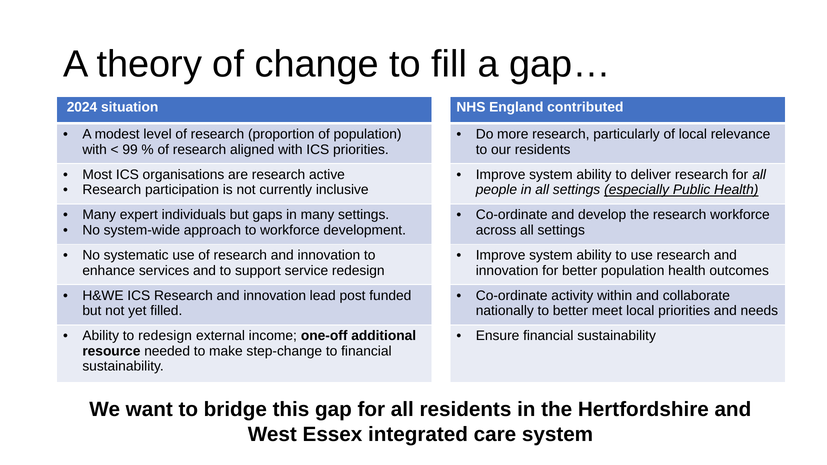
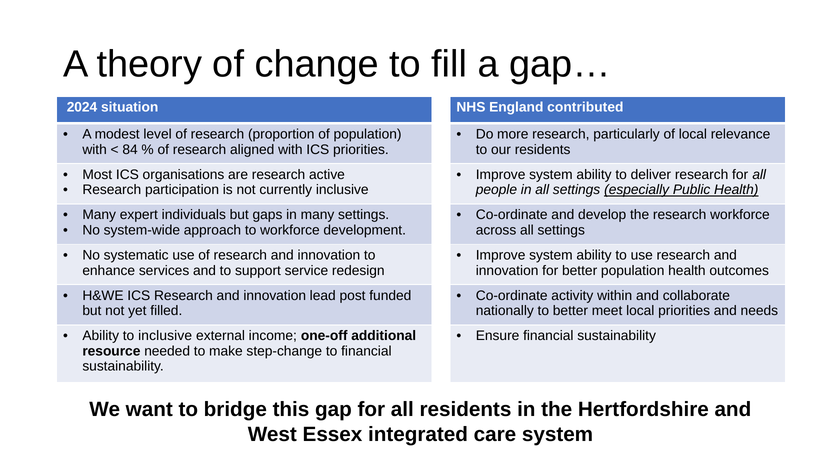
99: 99 -> 84 (130, 150)
to redesign: redesign -> inclusive (165, 336)
